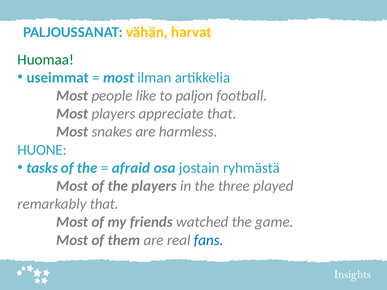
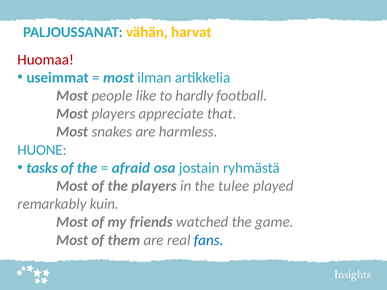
Huomaa colour: green -> red (46, 60)
paljon: paljon -> hardly (194, 96)
three: three -> tulee (234, 186)
remarkably that: that -> kuin (104, 204)
